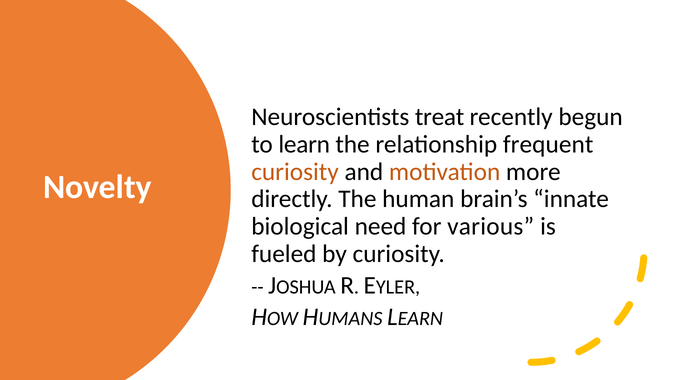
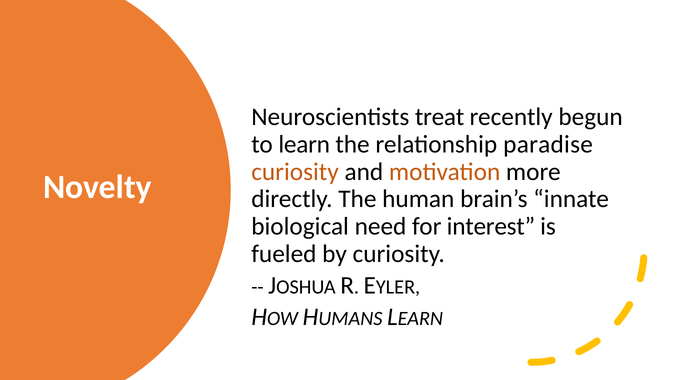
frequent: frequent -> paradise (548, 144)
various: various -> interest (491, 226)
